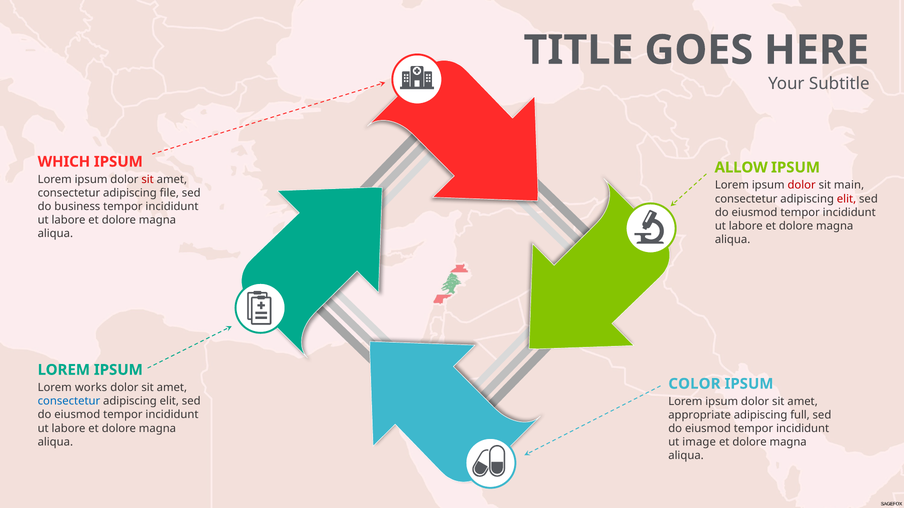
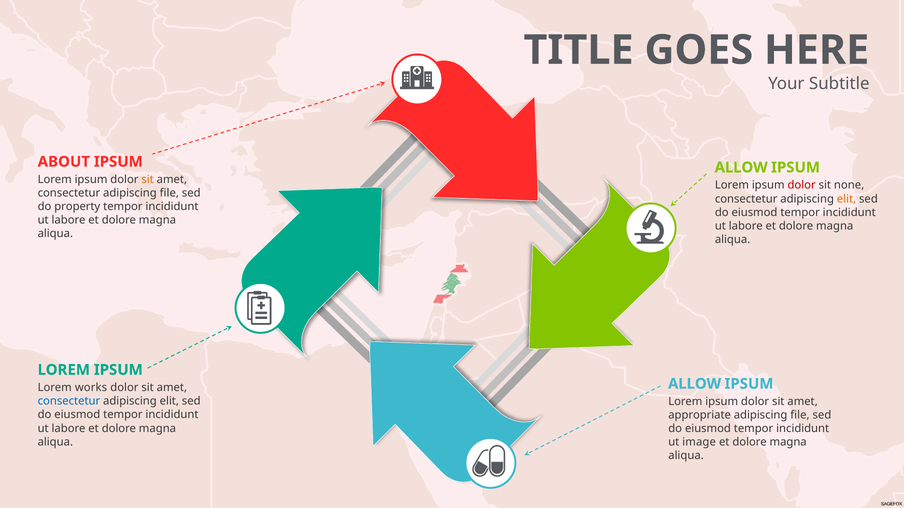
WHICH: WHICH -> ABOUT (64, 162)
sit colour: red -> orange (148, 180)
main: main -> none (849, 185)
elit colour: red -> orange (847, 199)
business: business -> property (77, 207)
COLOR: COLOR -> ALLOW (695, 384)
full: full -> file (800, 416)
